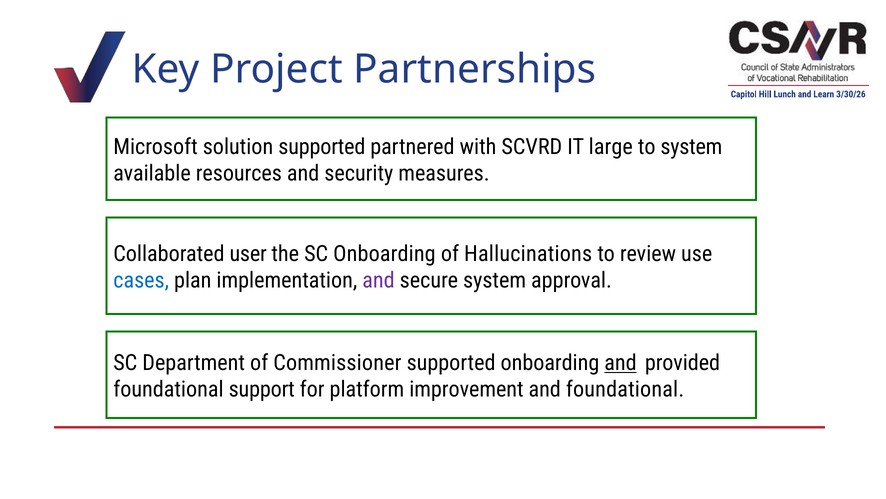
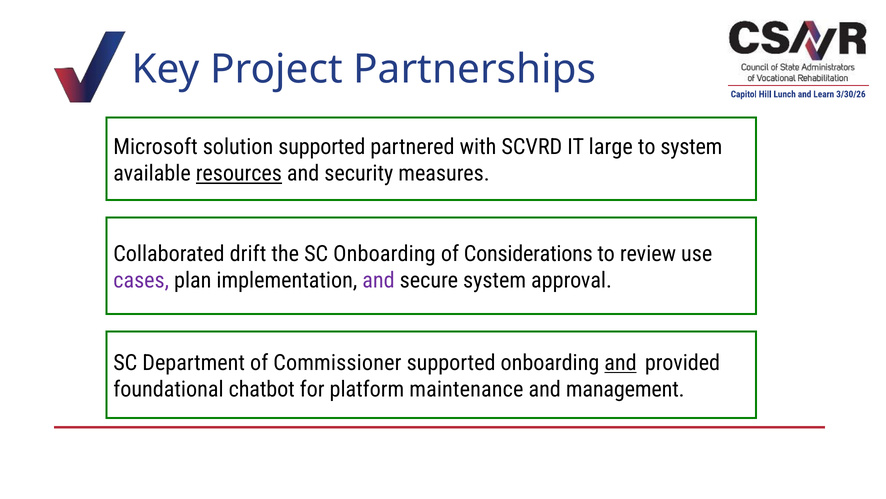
resources underline: none -> present (239, 173)
user: user -> drift (248, 254)
Hallucinations: Hallucinations -> Considerations (528, 254)
cases colour: blue -> purple (141, 280)
support: support -> chatbot (262, 389)
improvement: improvement -> maintenance (466, 389)
and foundational: foundational -> management (625, 389)
